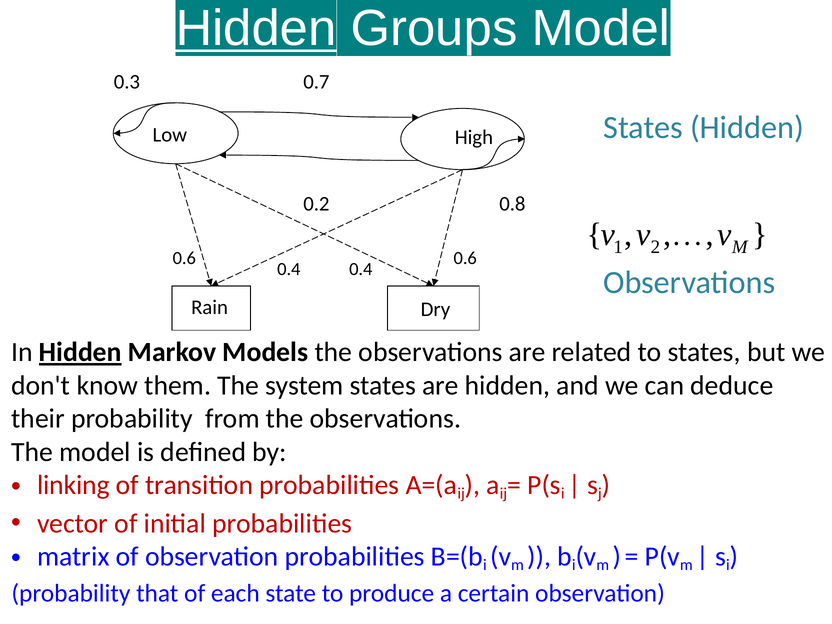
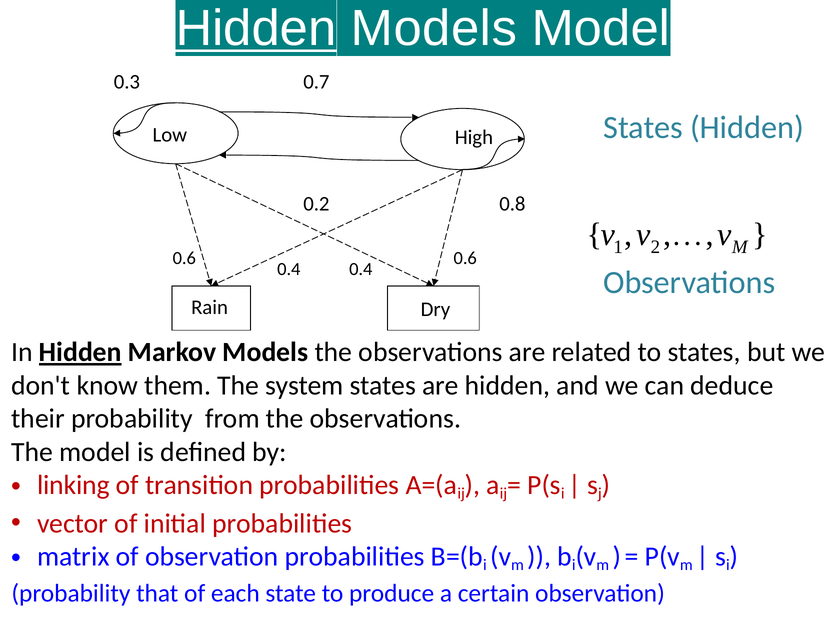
Hidden Groups: Groups -> Models (434, 28)
